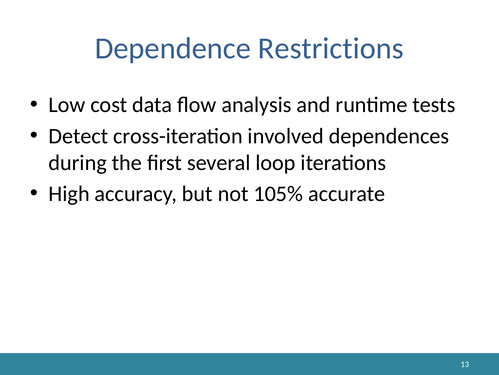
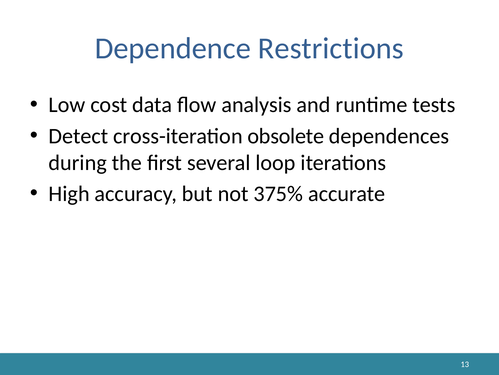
involved: involved -> obsolete (286, 136)
105%: 105% -> 375% (278, 193)
